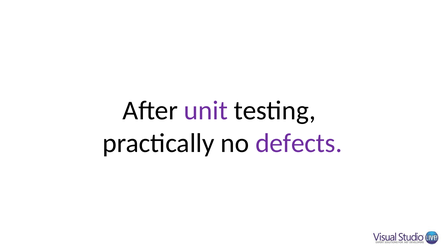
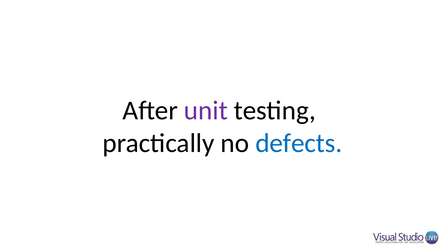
defects colour: purple -> blue (299, 143)
